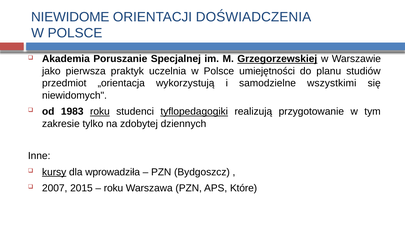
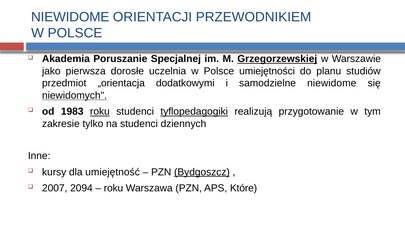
DOŚWIADCZENIA: DOŚWIADCZENIA -> PRZEWODNIKIEM (254, 17)
praktyk: praktyk -> dorosłe (127, 71)
wykorzystują: wykorzystują -> dodatkowymi (185, 83)
samodzielne wszystkimi: wszystkimi -> niewidome (332, 83)
niewidomych underline: none -> present (75, 95)
na zdobytej: zdobytej -> studenci (139, 124)
kursy underline: present -> none (54, 172)
wprowadziła: wprowadziła -> umiejętność (113, 172)
Bydgoszcz underline: none -> present (202, 172)
2015: 2015 -> 2094 (81, 188)
